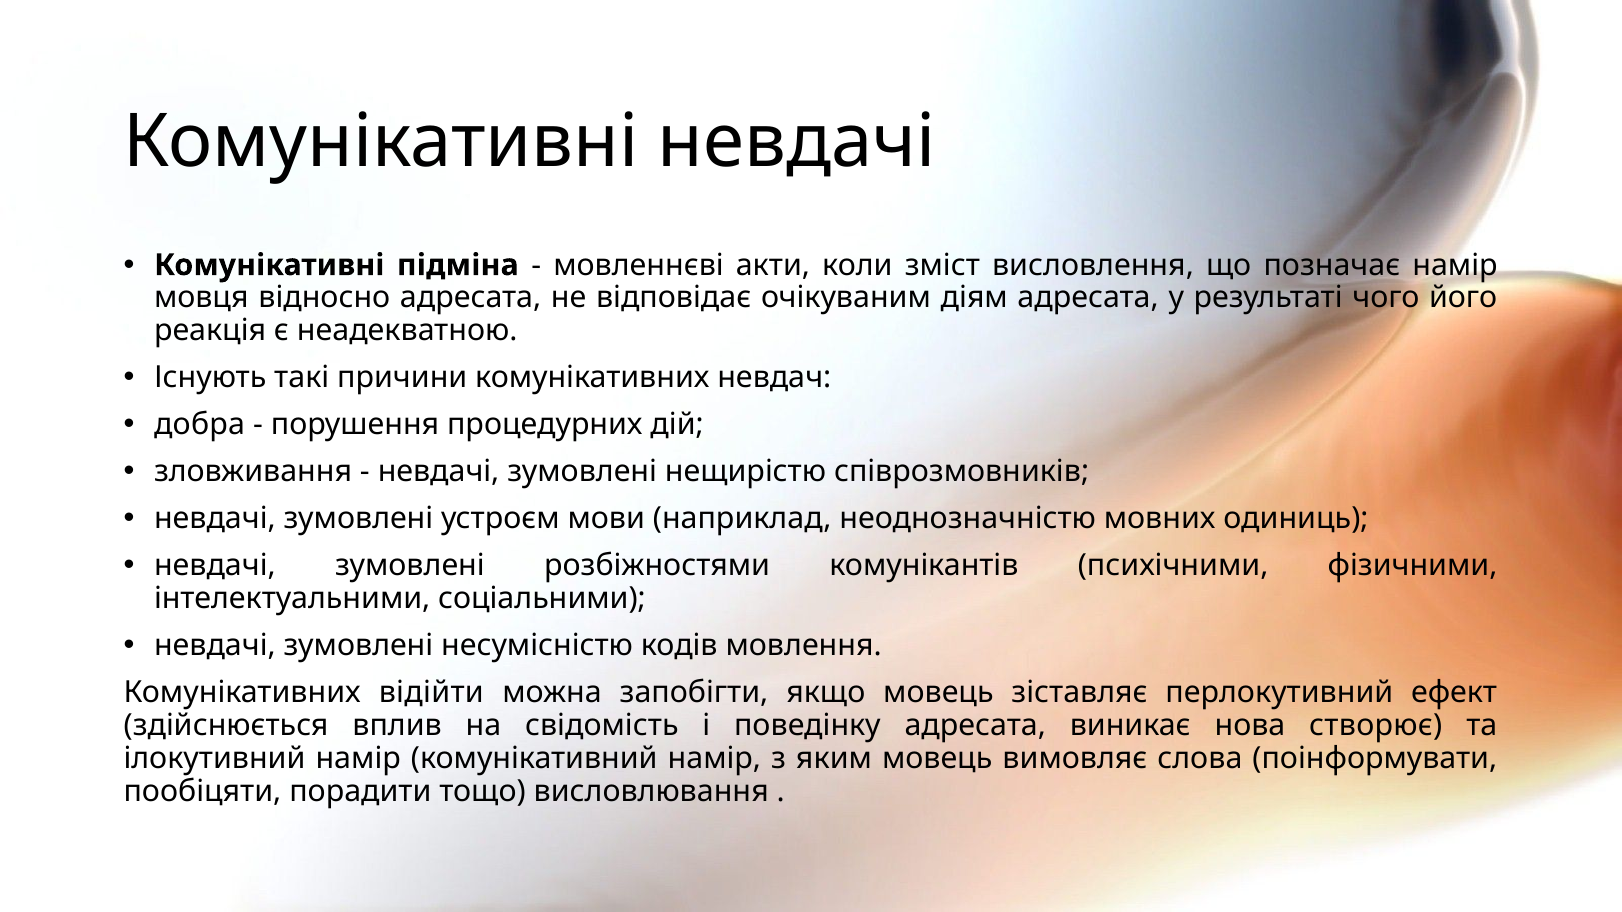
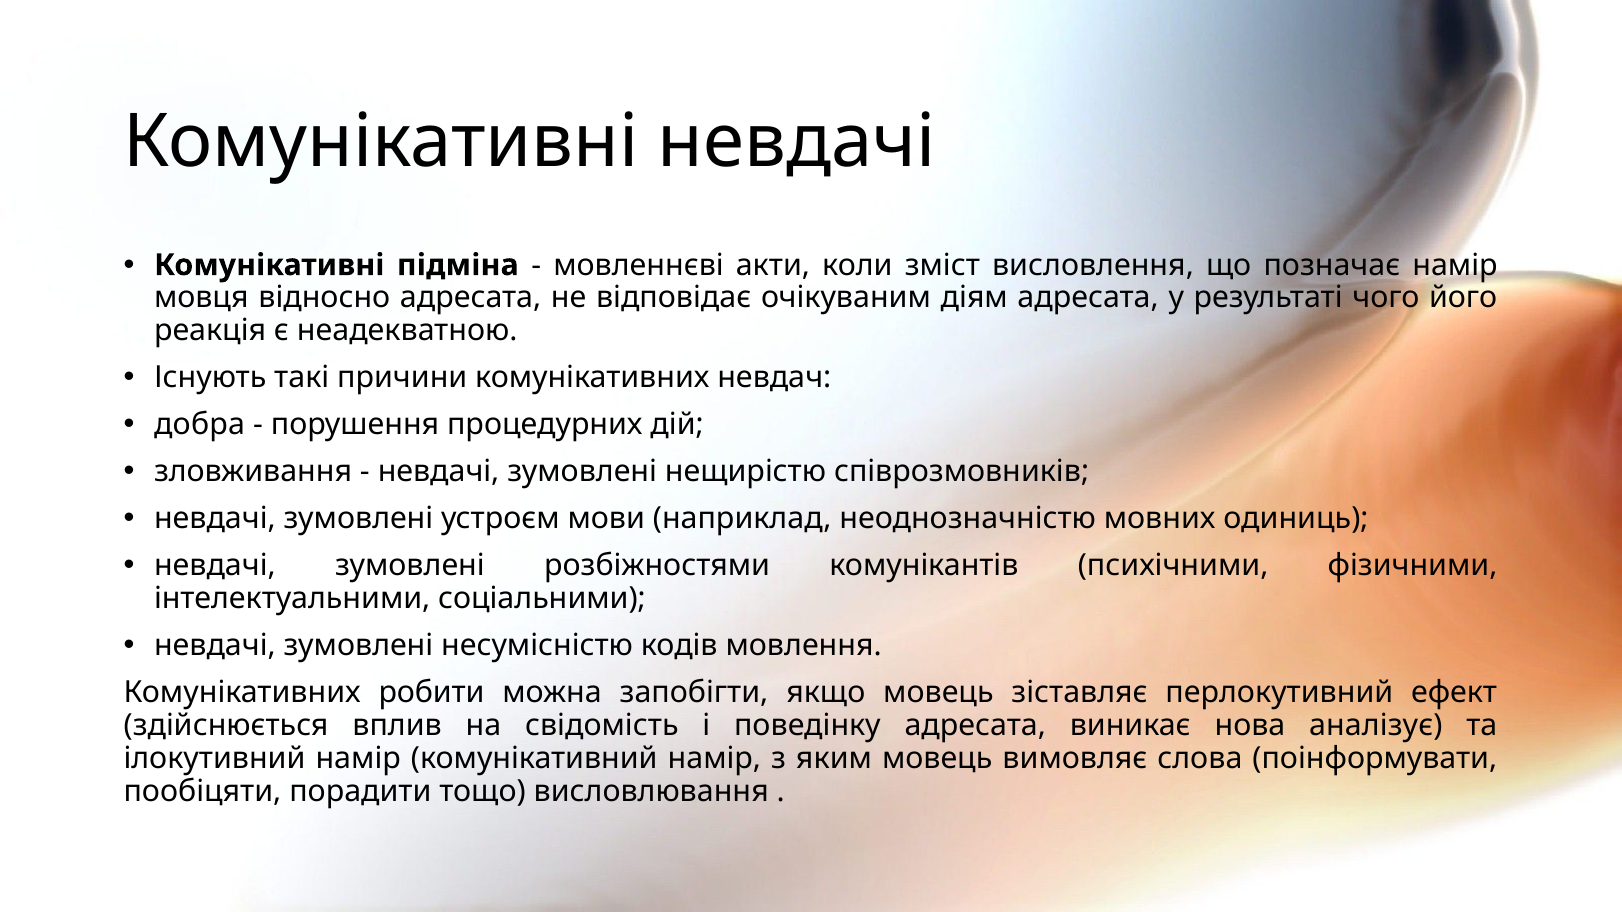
відійти: відійти -> робити (432, 693)
створює: створює -> аналізує (1376, 726)
